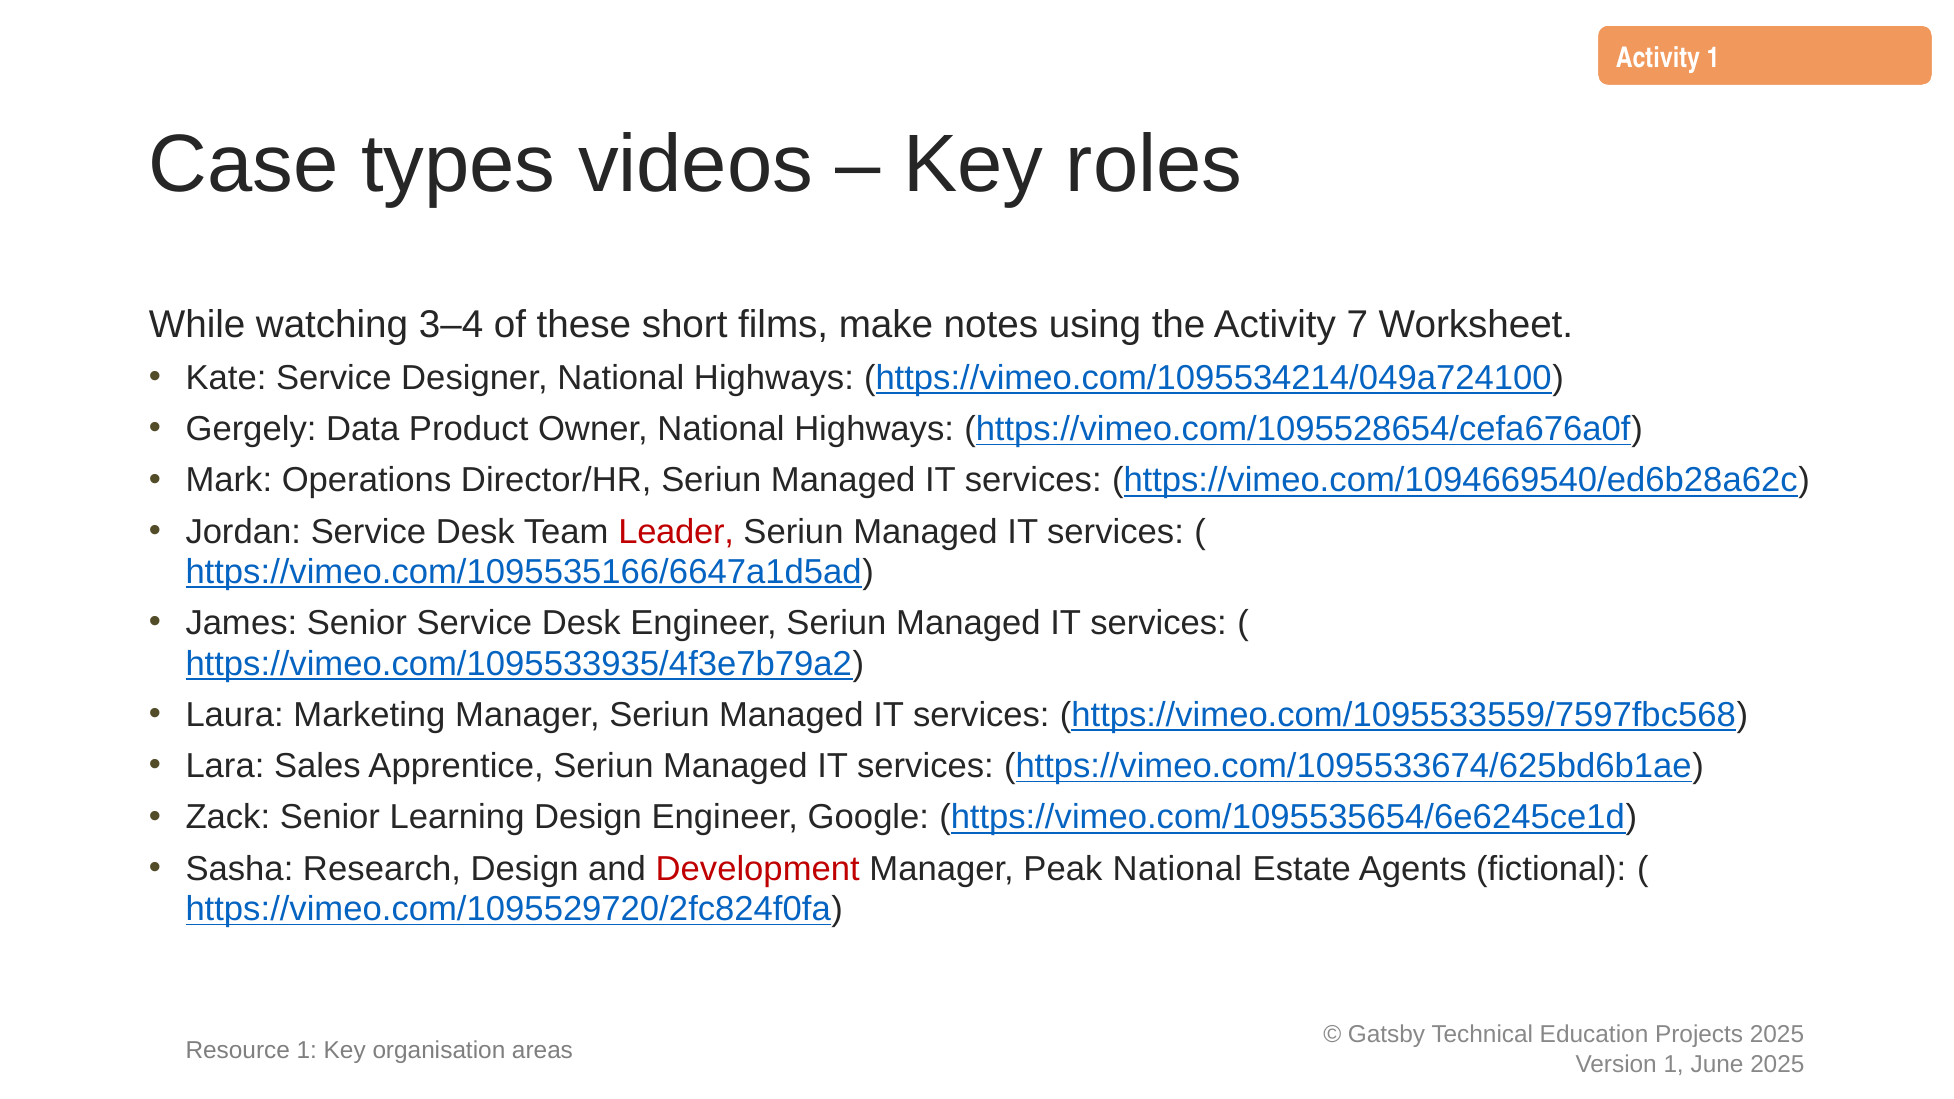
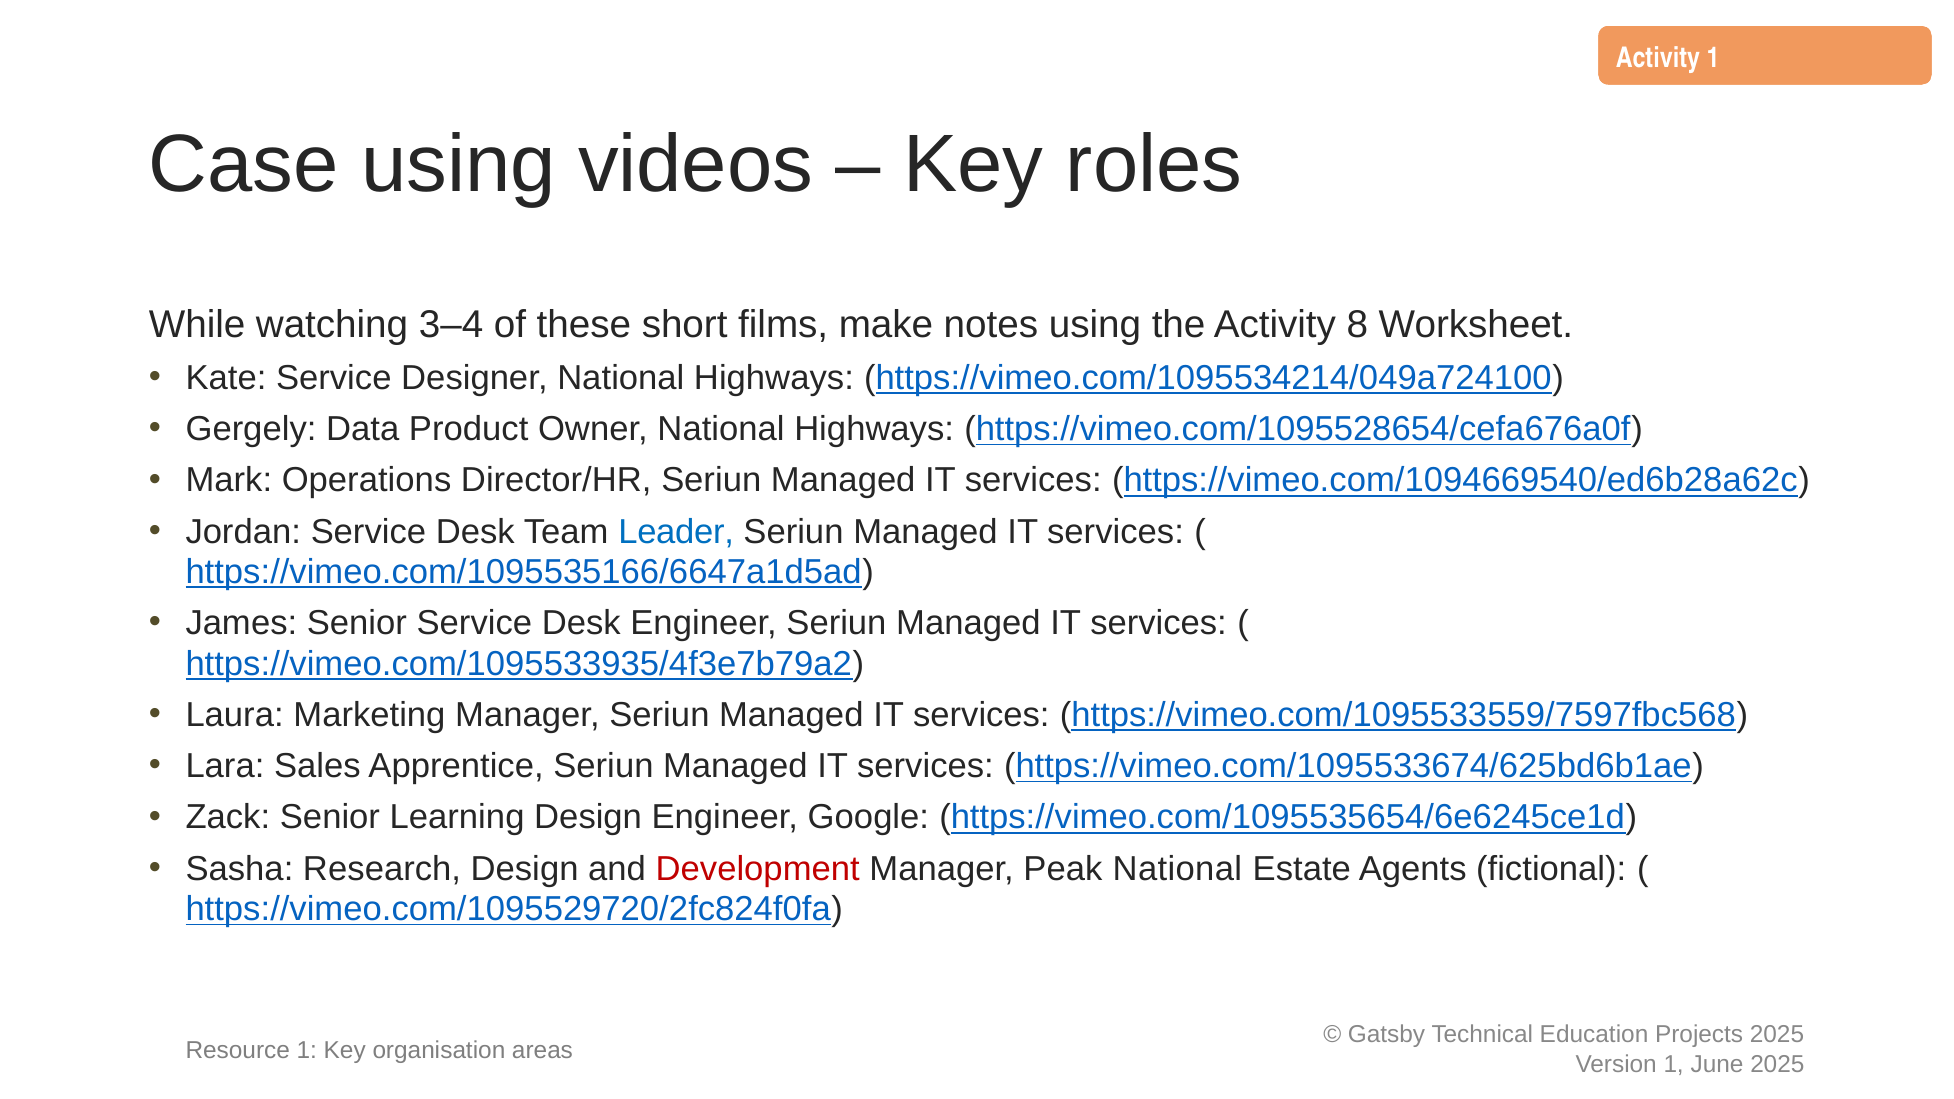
Case types: types -> using (458, 164)
7: 7 -> 8 (1357, 324)
Leader colour: red -> blue (676, 532)
